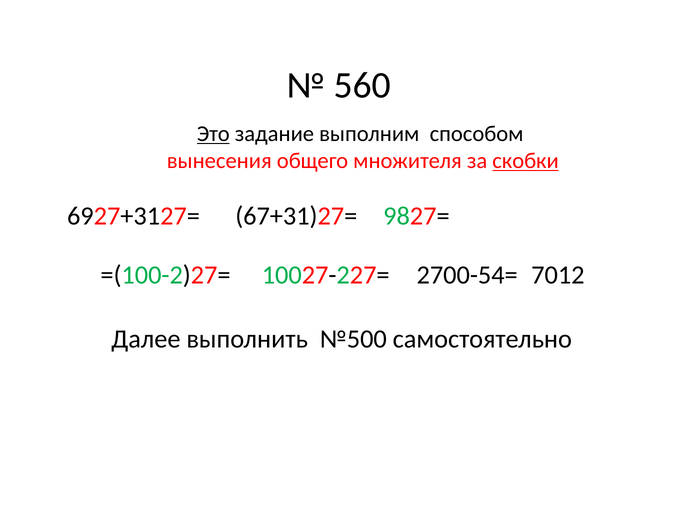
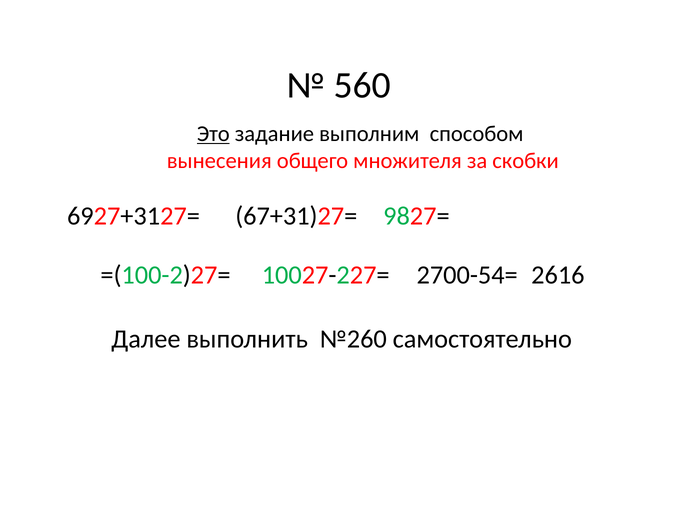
скобки underline: present -> none (526, 161)
7012: 7012 -> 2616 (558, 275)
№500: №500 -> №260 (353, 339)
